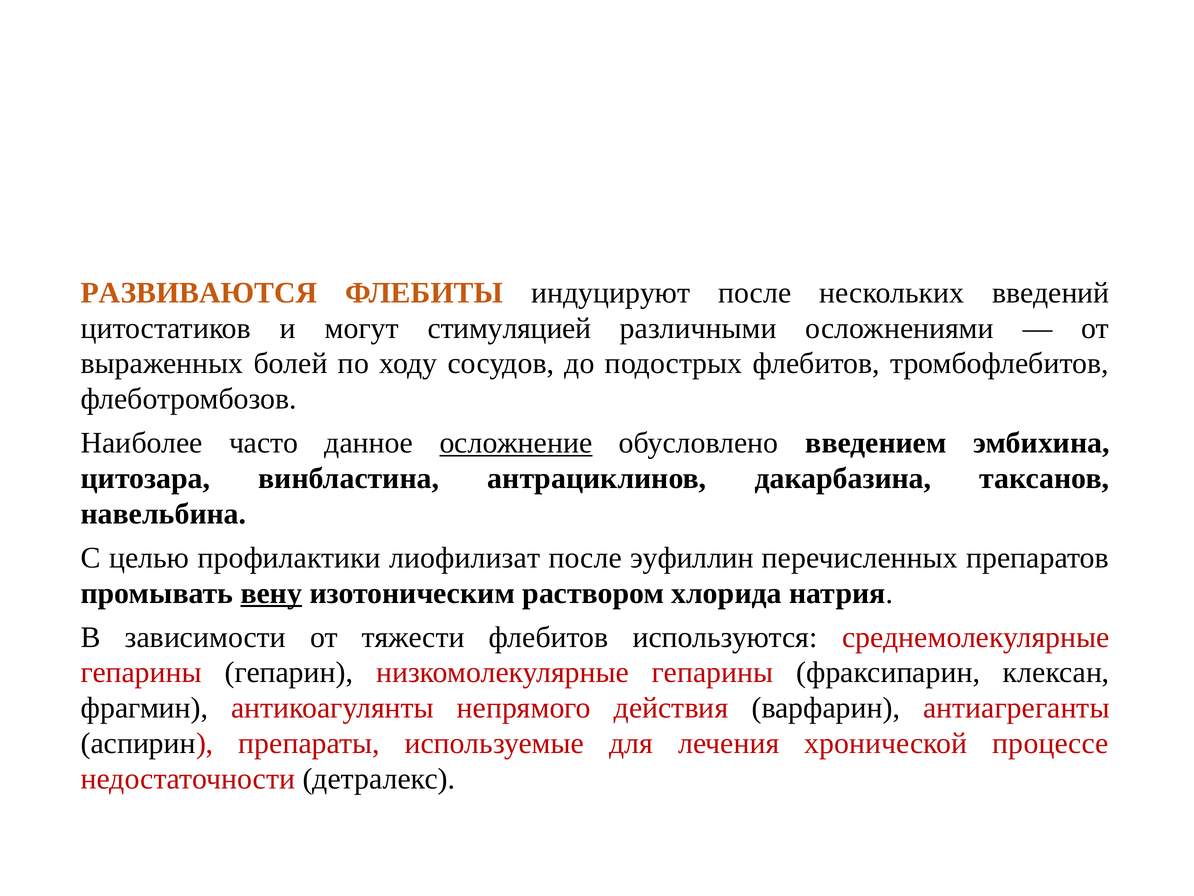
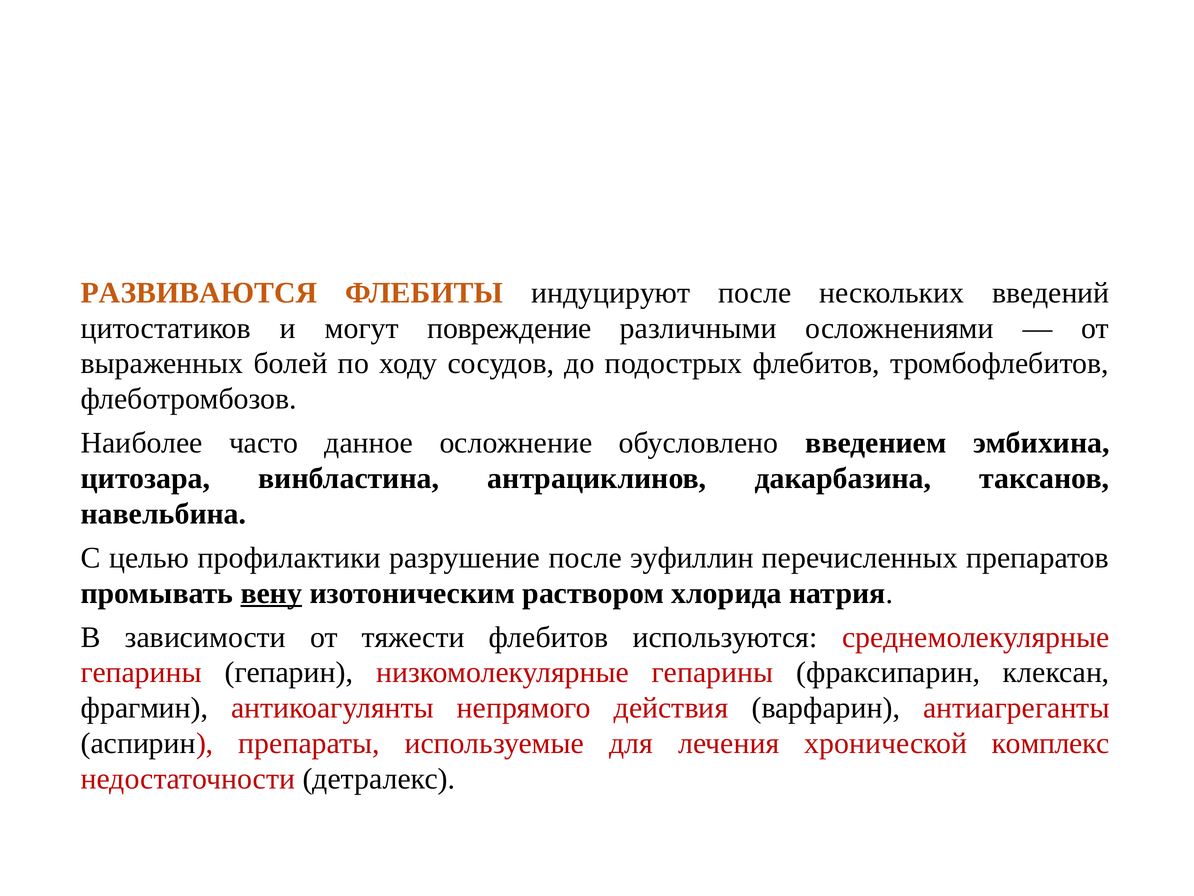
стимуляцией: стимуляцией -> повреждение (509, 328)
осложнение underline: present -> none (516, 443)
лиофилизат: лиофилизат -> разрушение (465, 557)
процессе: процессе -> комплекс (1051, 743)
